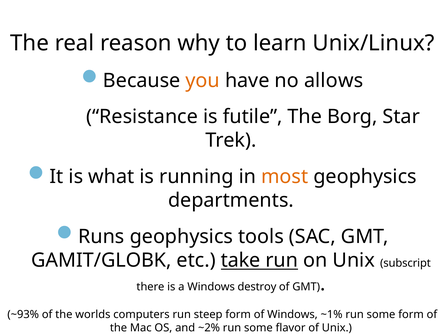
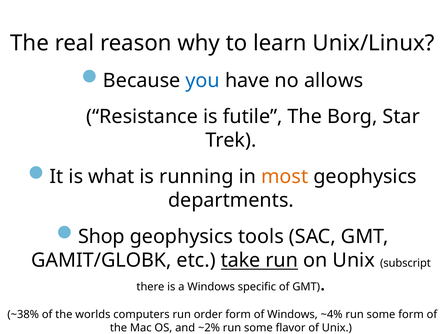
you colour: orange -> blue (203, 81)
Runs: Runs -> Shop (101, 236)
destroy: destroy -> specific (257, 287)
~93%: ~93% -> ~38% (23, 314)
steep: steep -> order (208, 314)
~1%: ~1% -> ~4% (332, 314)
